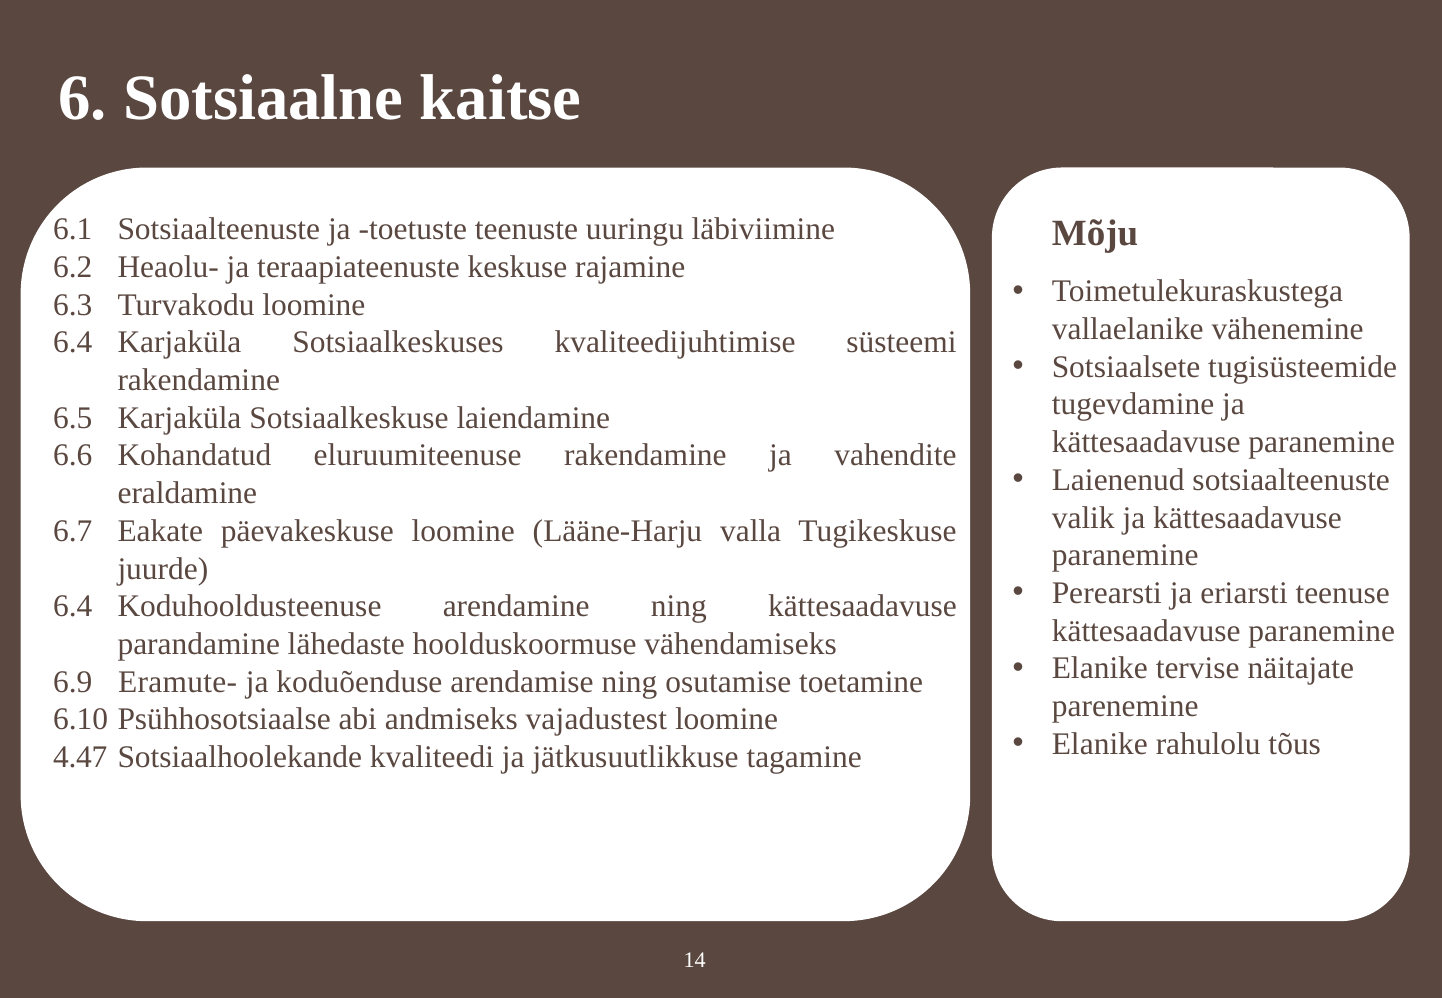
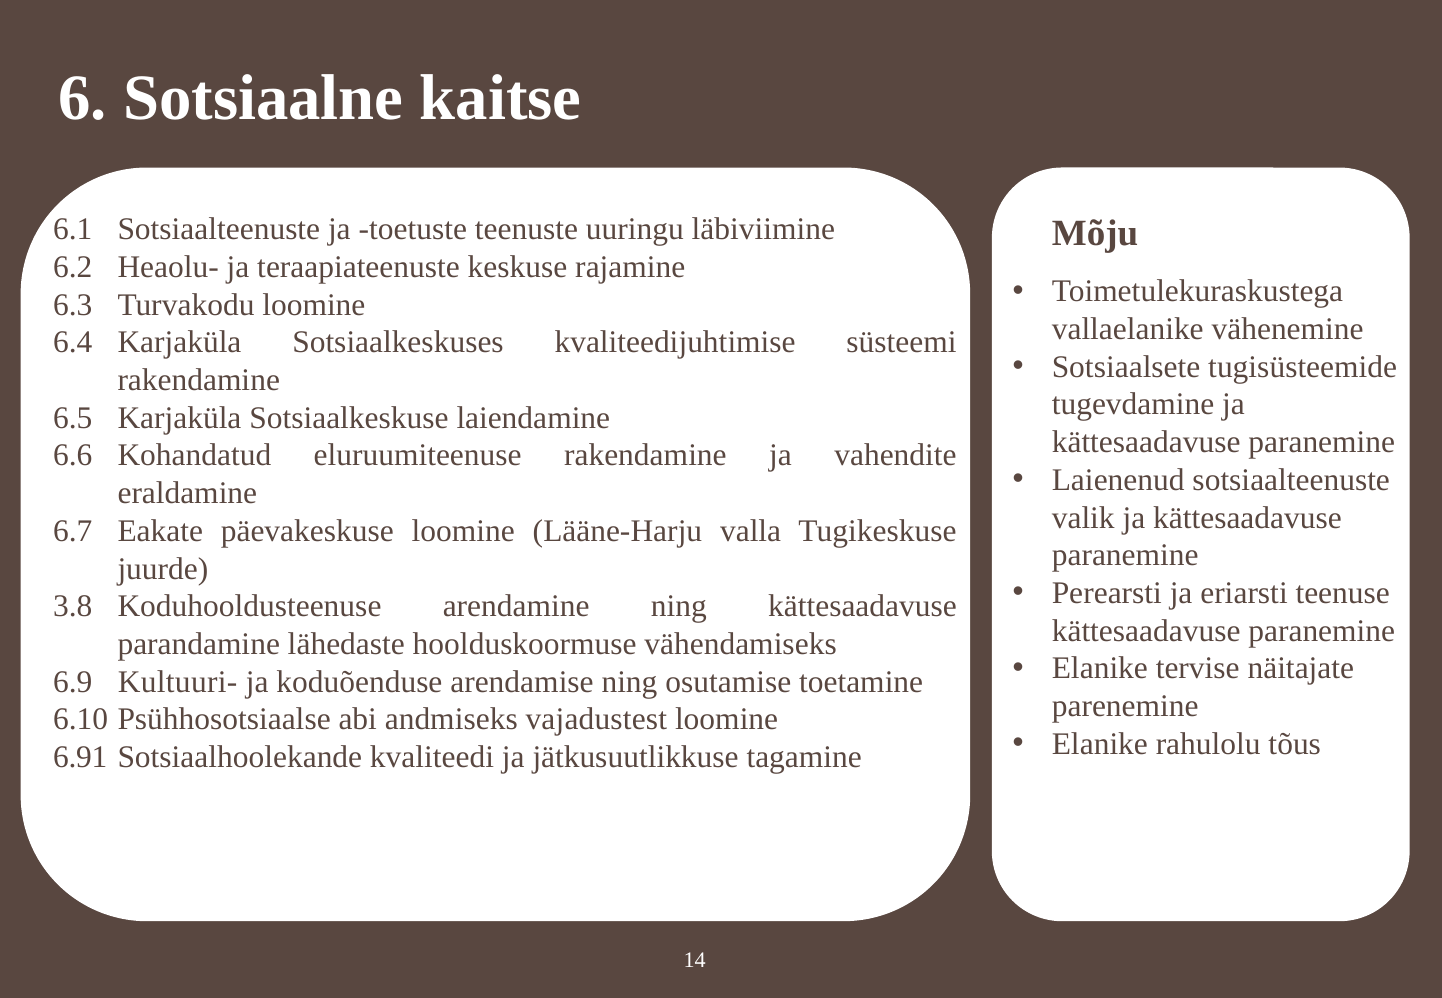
6.4: 6.4 -> 3.8 (73, 607)
Eramute-: Eramute- -> Kultuuri- (178, 682)
4.47: 4.47 -> 6.91 (80, 757)
